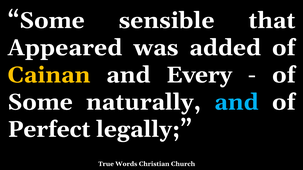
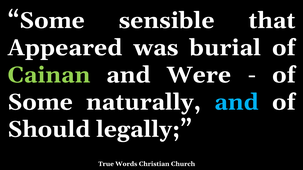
added: added -> burial (225, 48)
Cainan colour: yellow -> light green (49, 75)
Every: Every -> Were (199, 75)
Perfect: Perfect -> Should (49, 130)
